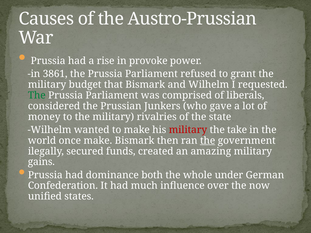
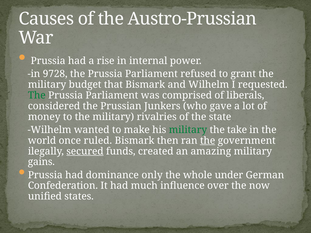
provoke: provoke -> internal (148, 61)
3861: 3861 -> 9728 (55, 74)
military colour: red -> green (188, 130)
once make: make -> ruled (98, 141)
secured underline: none -> present (85, 151)
both: both -> only (152, 175)
